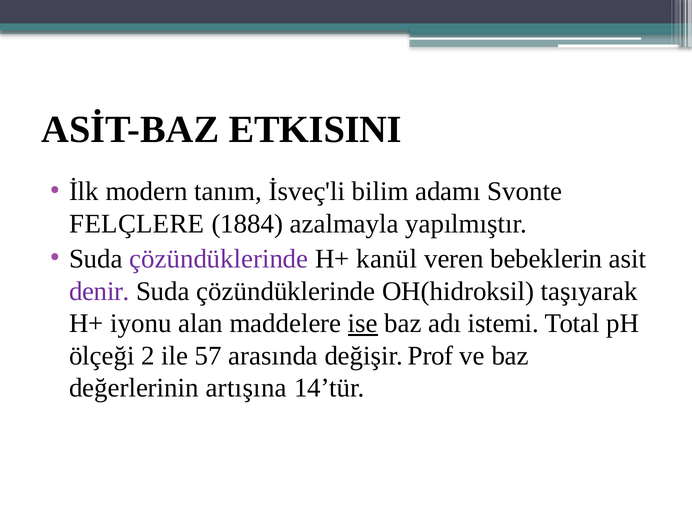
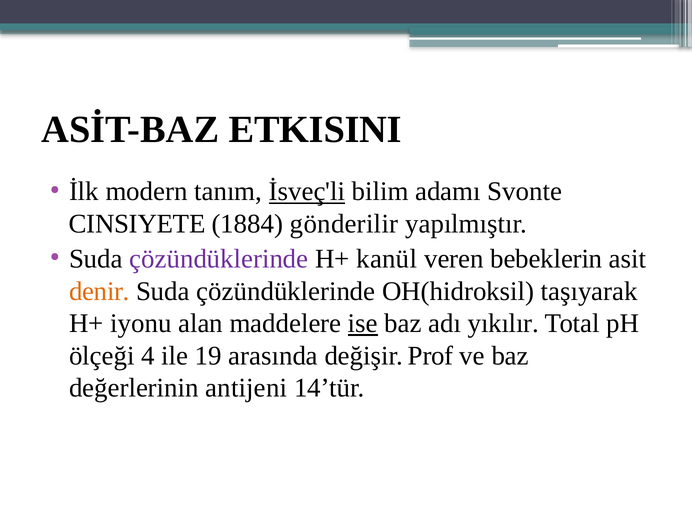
İsveç'li underline: none -> present (307, 192)
FELÇLERE: FELÇLERE -> CINSIYETE (137, 224)
azalmayla: azalmayla -> gönderilir (344, 224)
denir colour: purple -> orange (99, 291)
istemi: istemi -> yıkılır (503, 323)
2: 2 -> 4 (148, 356)
57: 57 -> 19 (208, 356)
artışına: artışına -> antijeni (246, 388)
